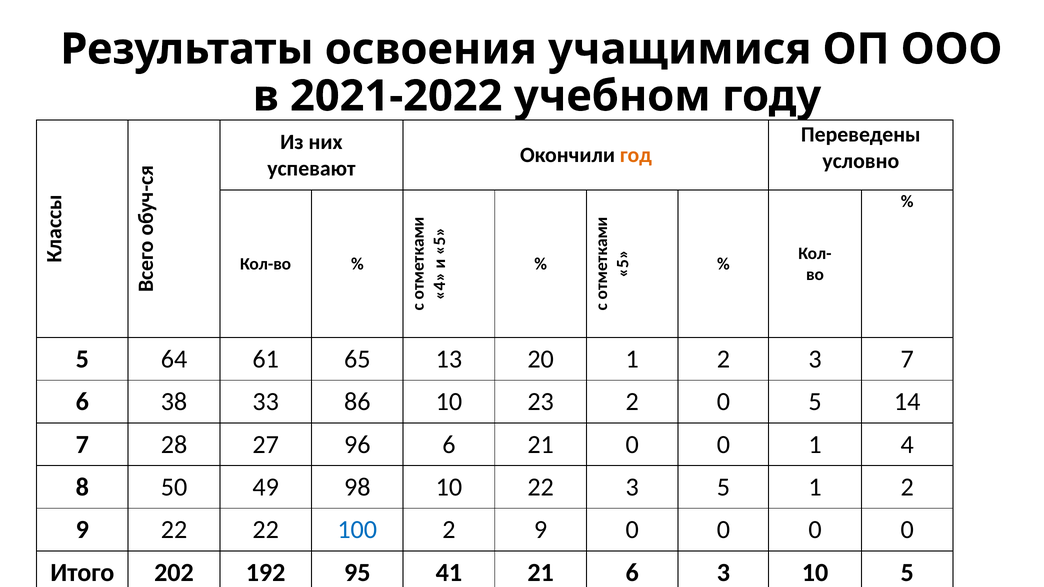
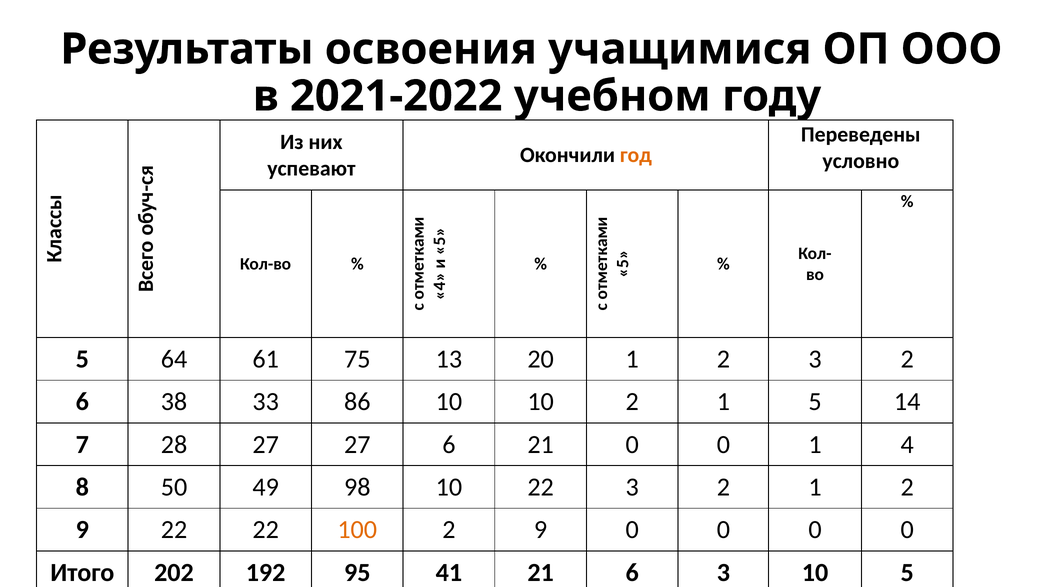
65: 65 -> 75 (357, 359)
2 3 7: 7 -> 2 (907, 359)
10 23: 23 -> 10 (541, 402)
0: 0 -> 1 (723, 402)
27 96: 96 -> 27 (357, 445)
22 3 5: 5 -> 2 (723, 487)
100 colour: blue -> orange (357, 530)
